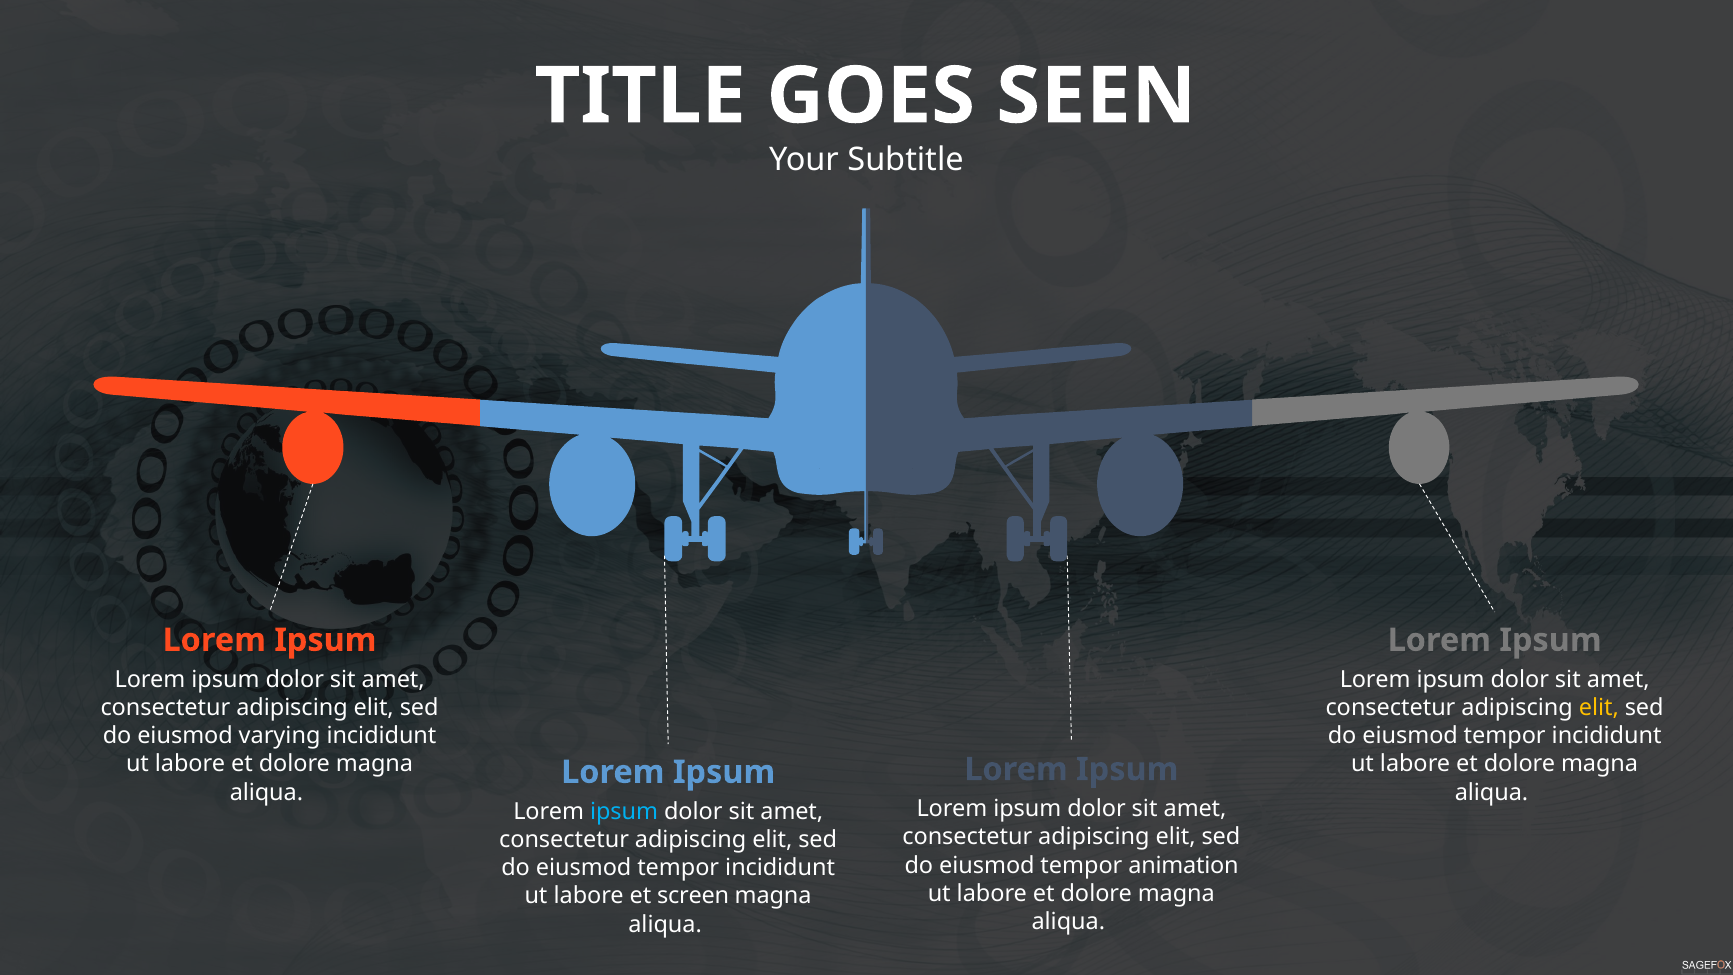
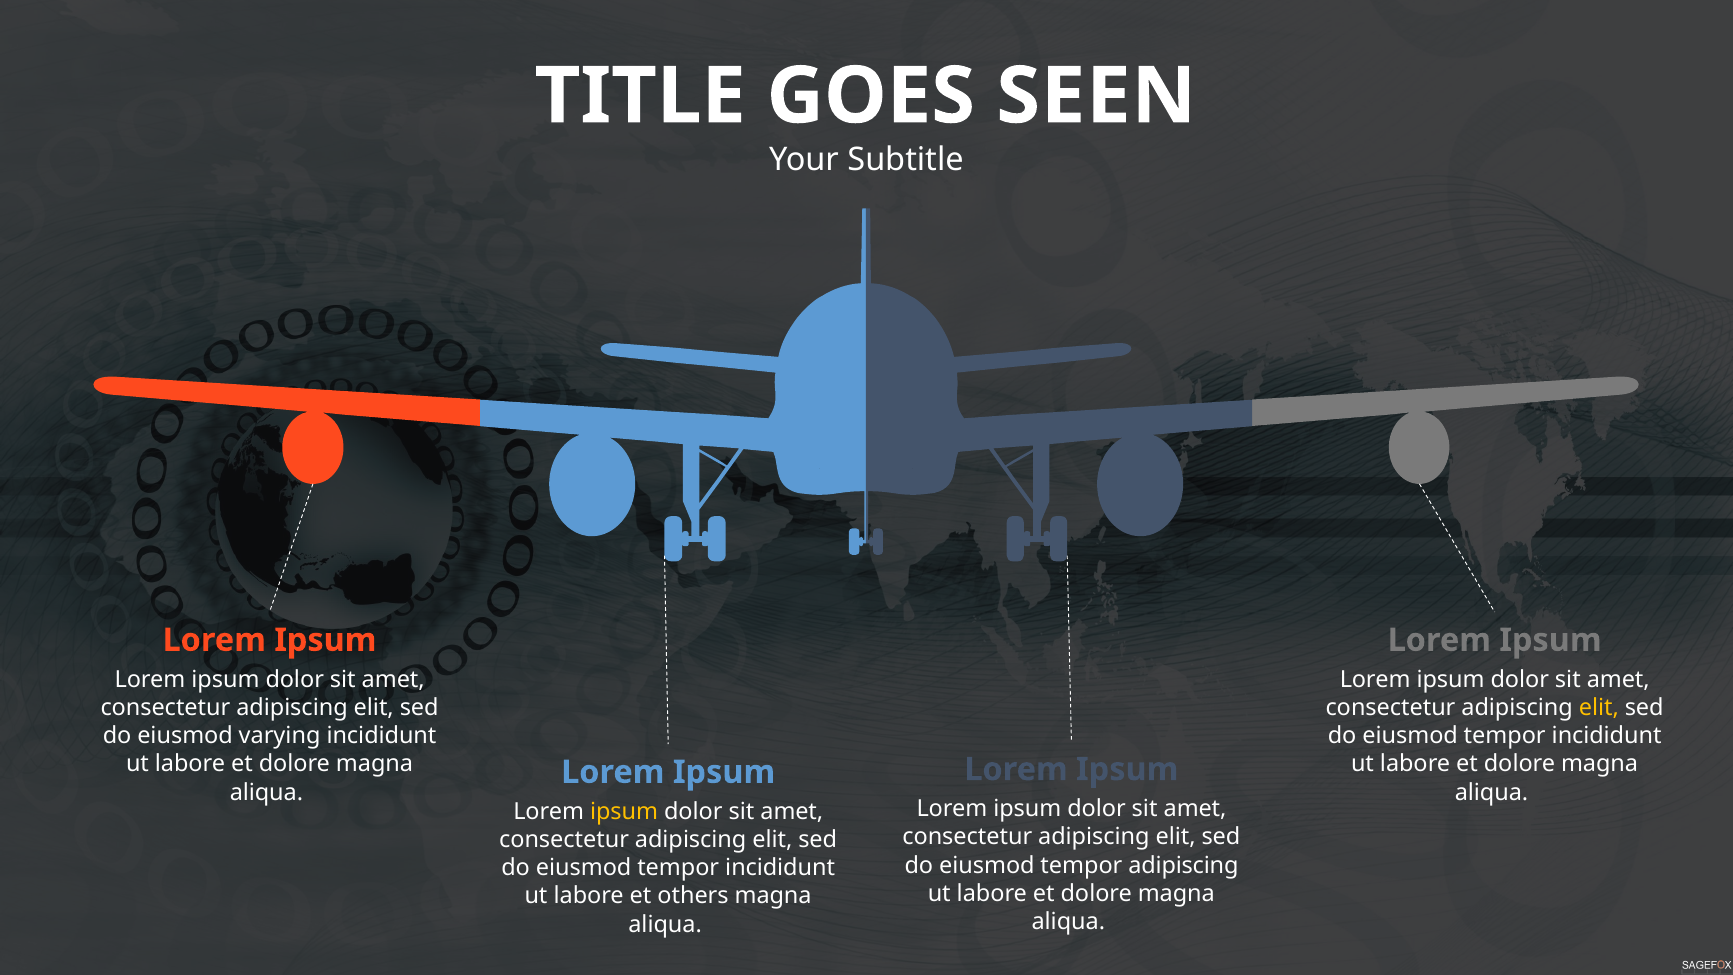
ipsum colour: light blue -> yellow (624, 811)
tempor animation: animation -> adipiscing (1183, 865)
screen: screen -> others (693, 896)
